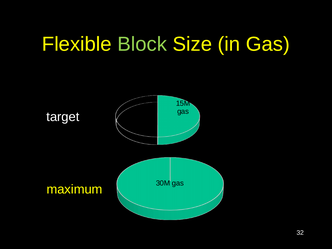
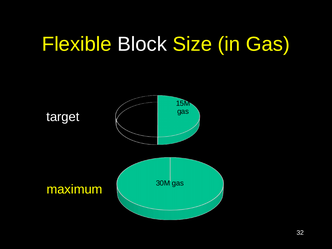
Block colour: light green -> white (142, 44)
